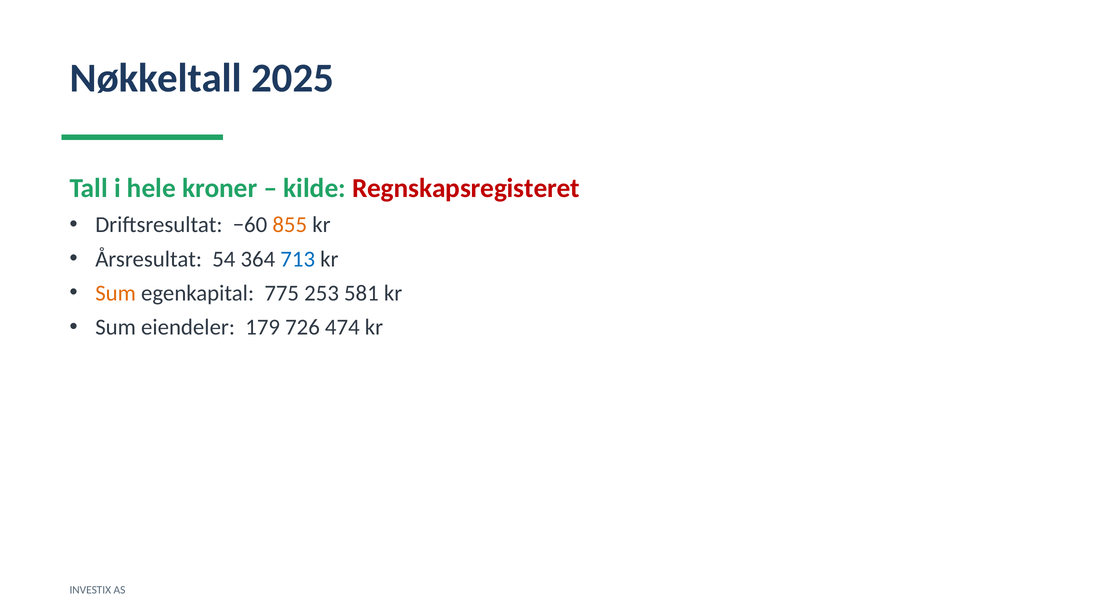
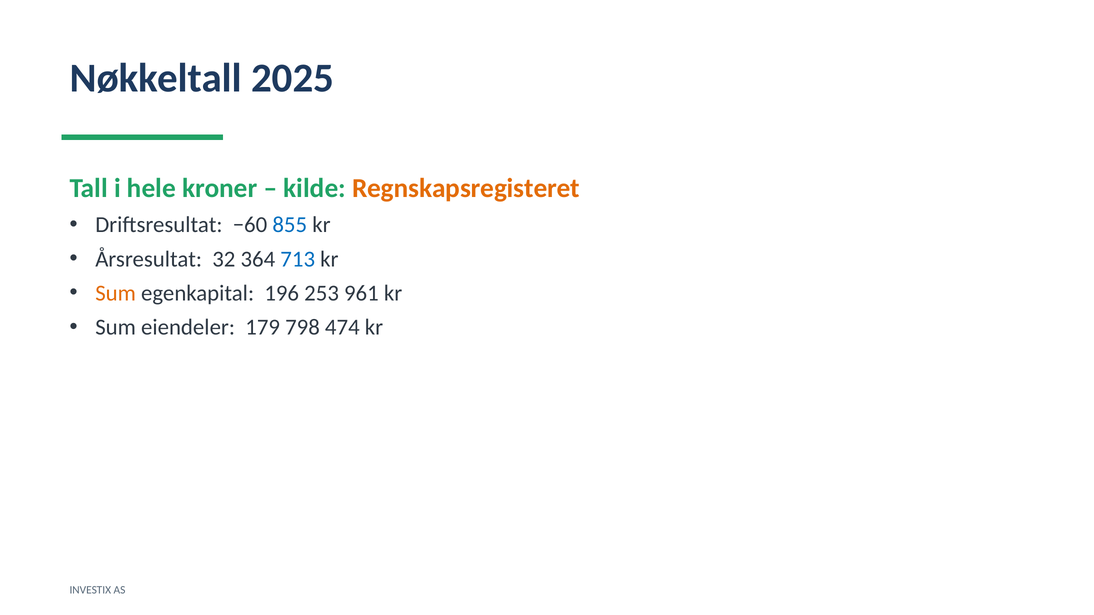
Regnskapsregisteret colour: red -> orange (466, 188)
855 colour: orange -> blue (290, 225)
54: 54 -> 32 (224, 259)
775: 775 -> 196 (282, 293)
581: 581 -> 961 (361, 293)
726: 726 -> 798 (302, 328)
